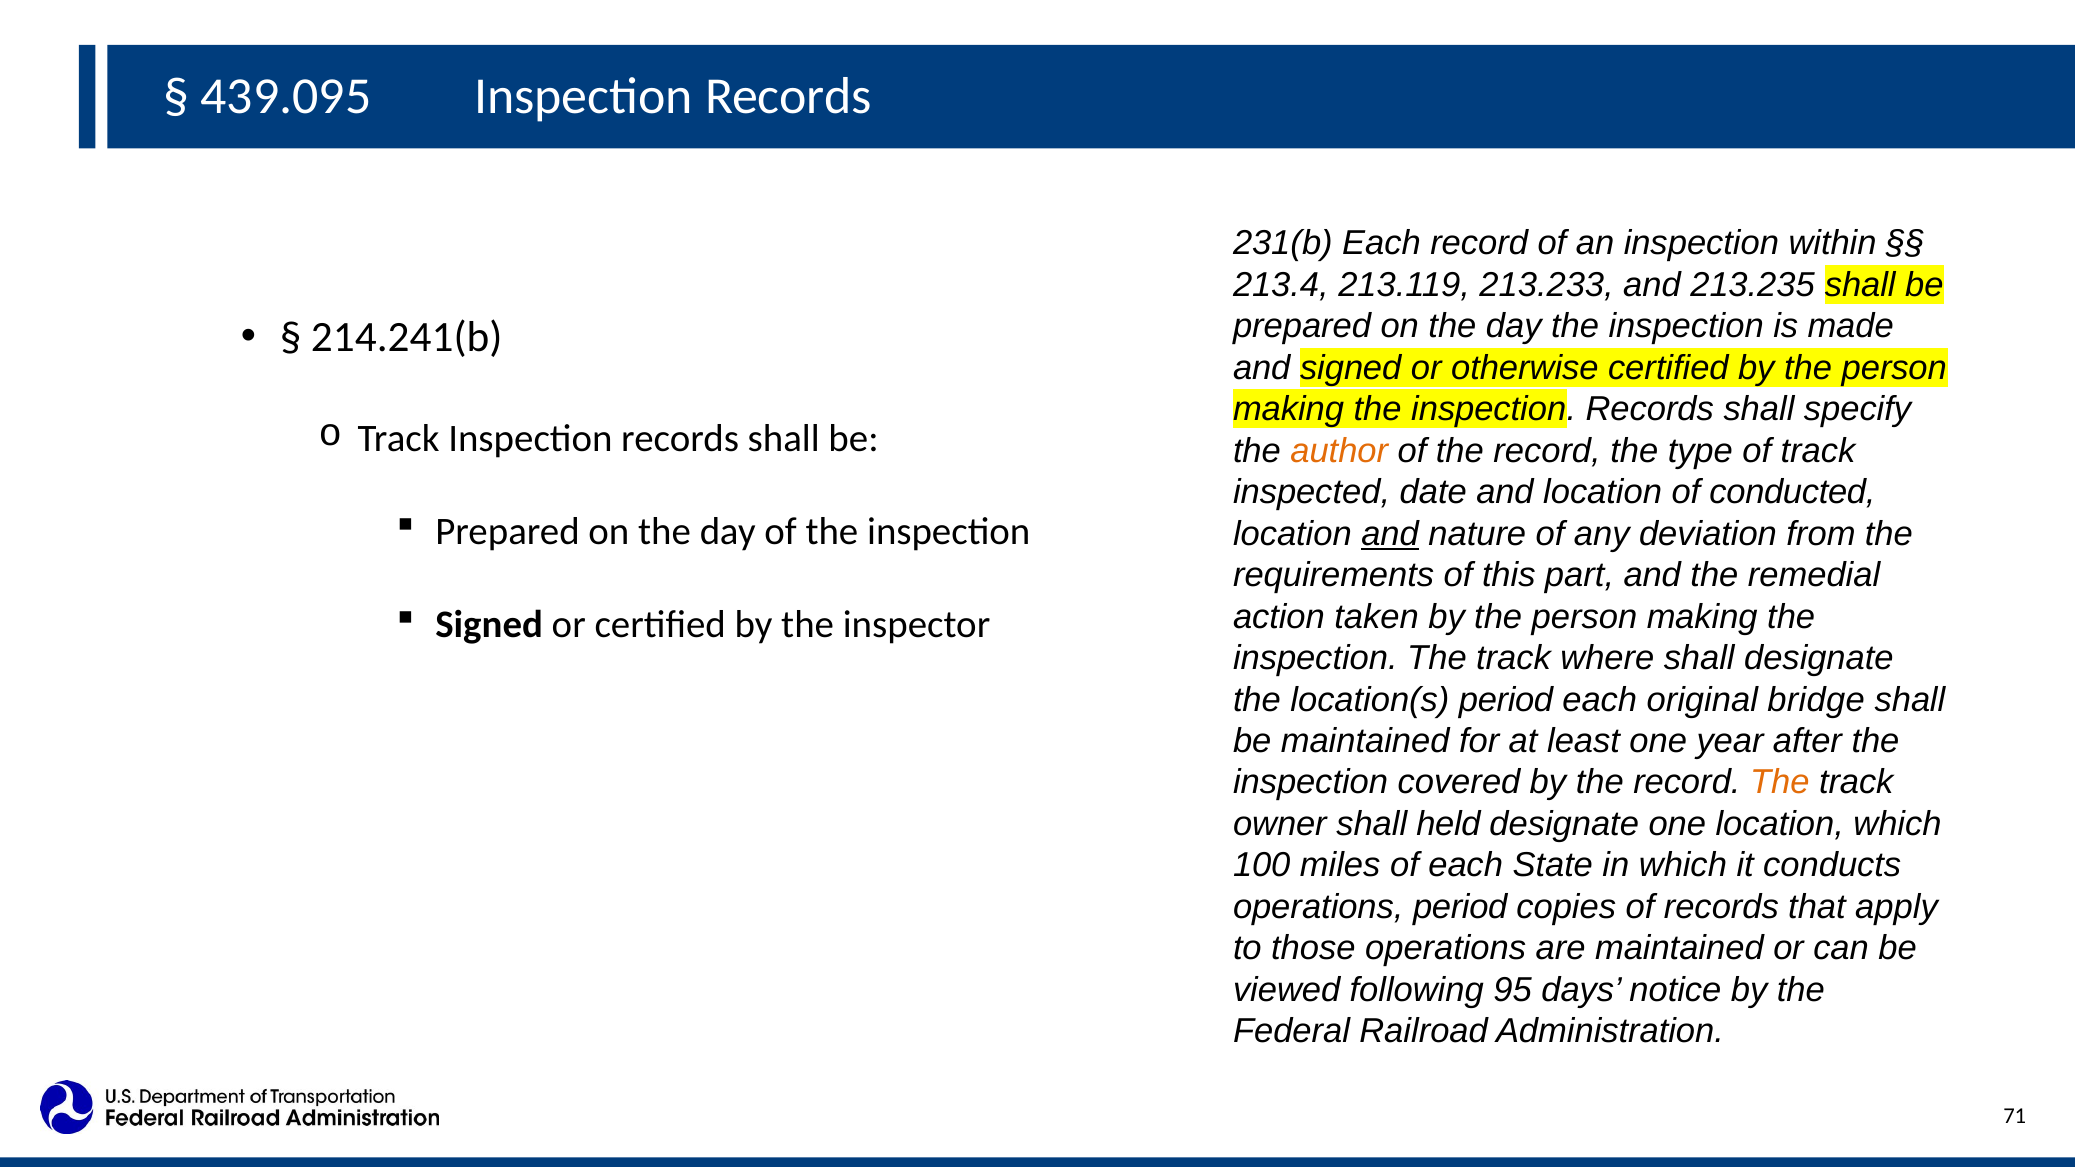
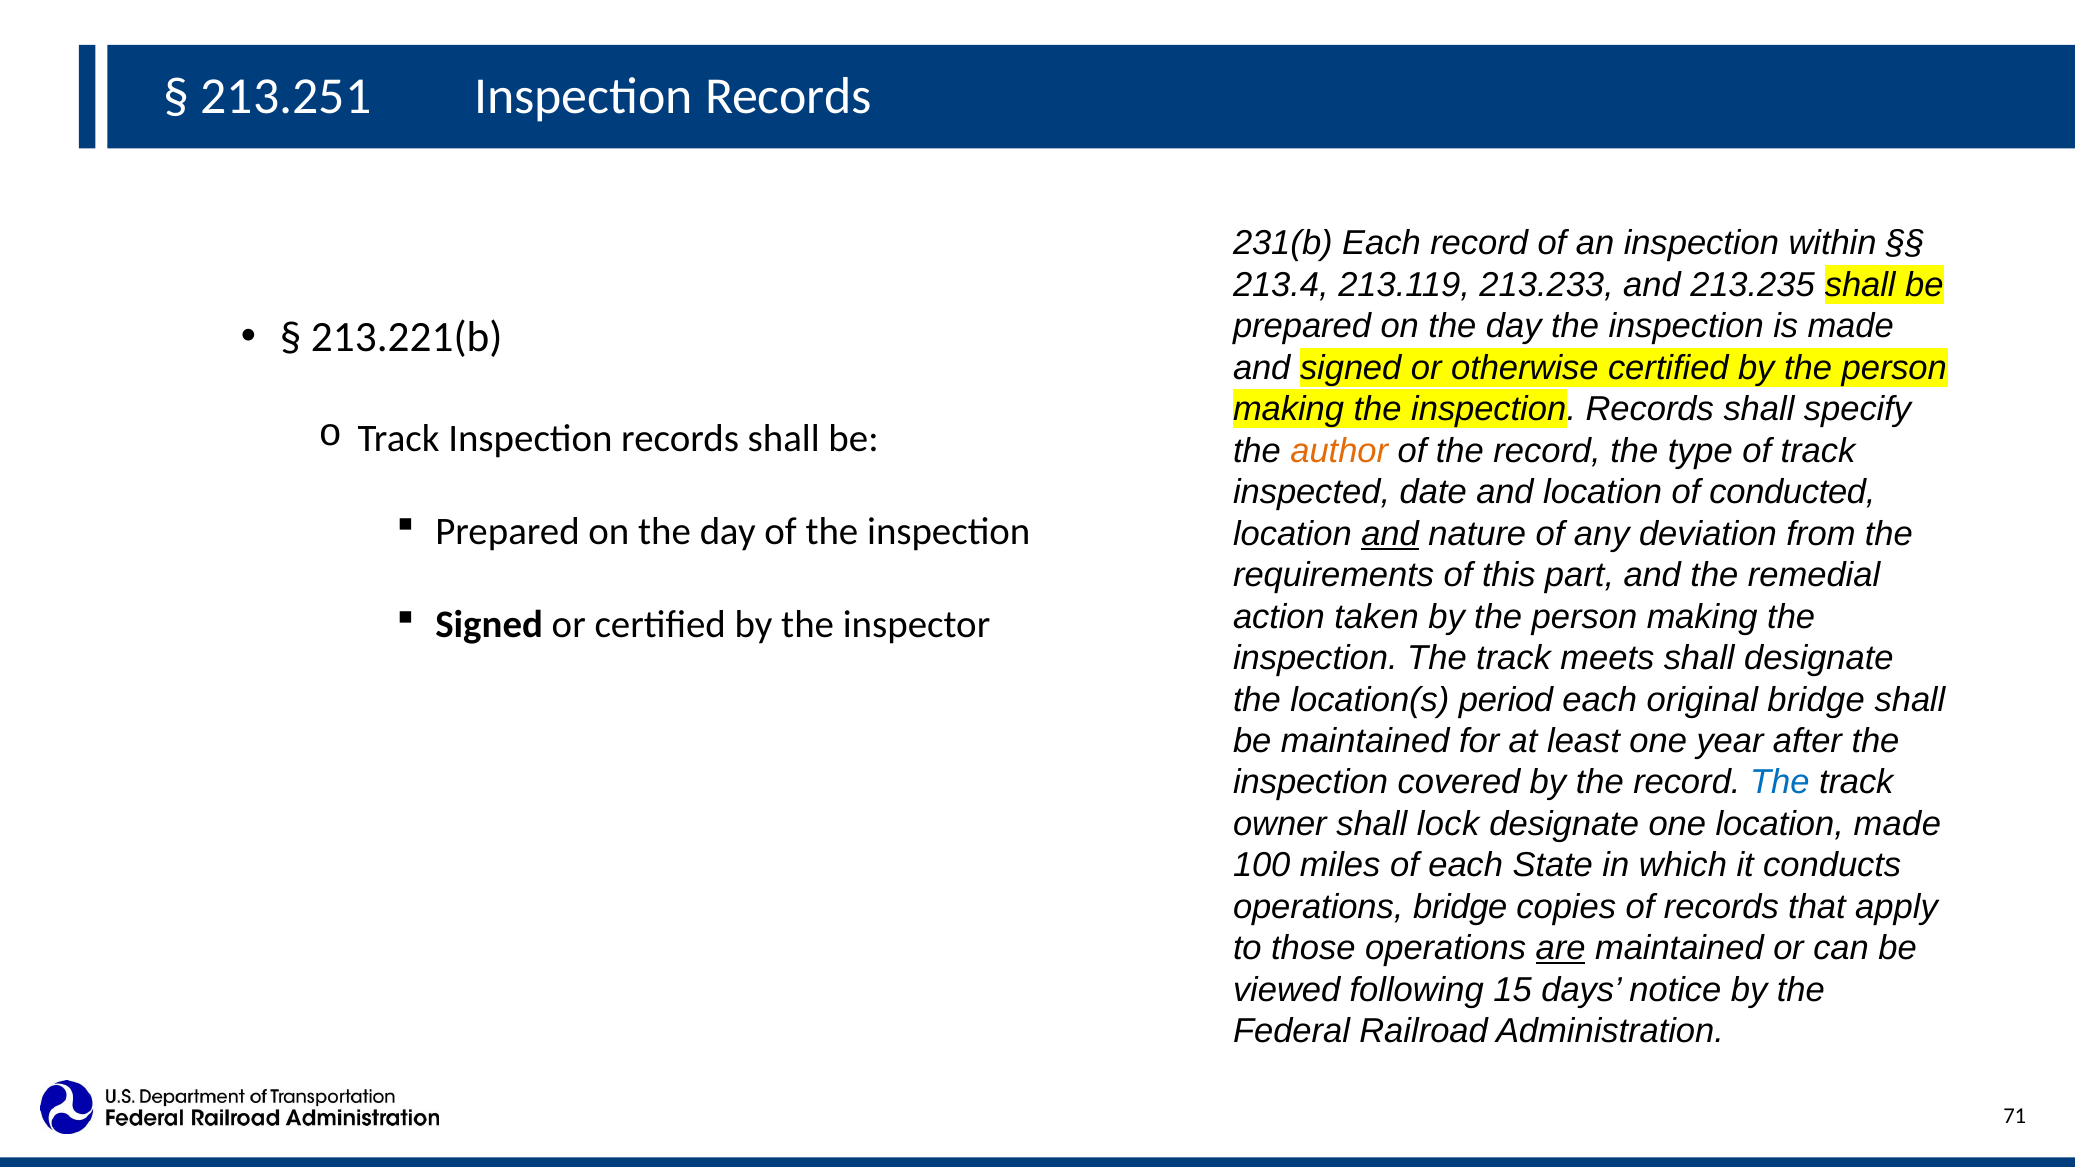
439.095: 439.095 -> 213.251 (286, 96)
214.241(b: 214.241(b -> 213.221(b (407, 338)
where: where -> meets (1607, 658)
The colour: orange -> blue (1780, 783)
held: held -> lock (1448, 824)
location which: which -> made (1897, 824)
operations period: period -> bridge (1460, 907)
are underline: none -> present (1561, 949)
95: 95 -> 15 (1513, 990)
